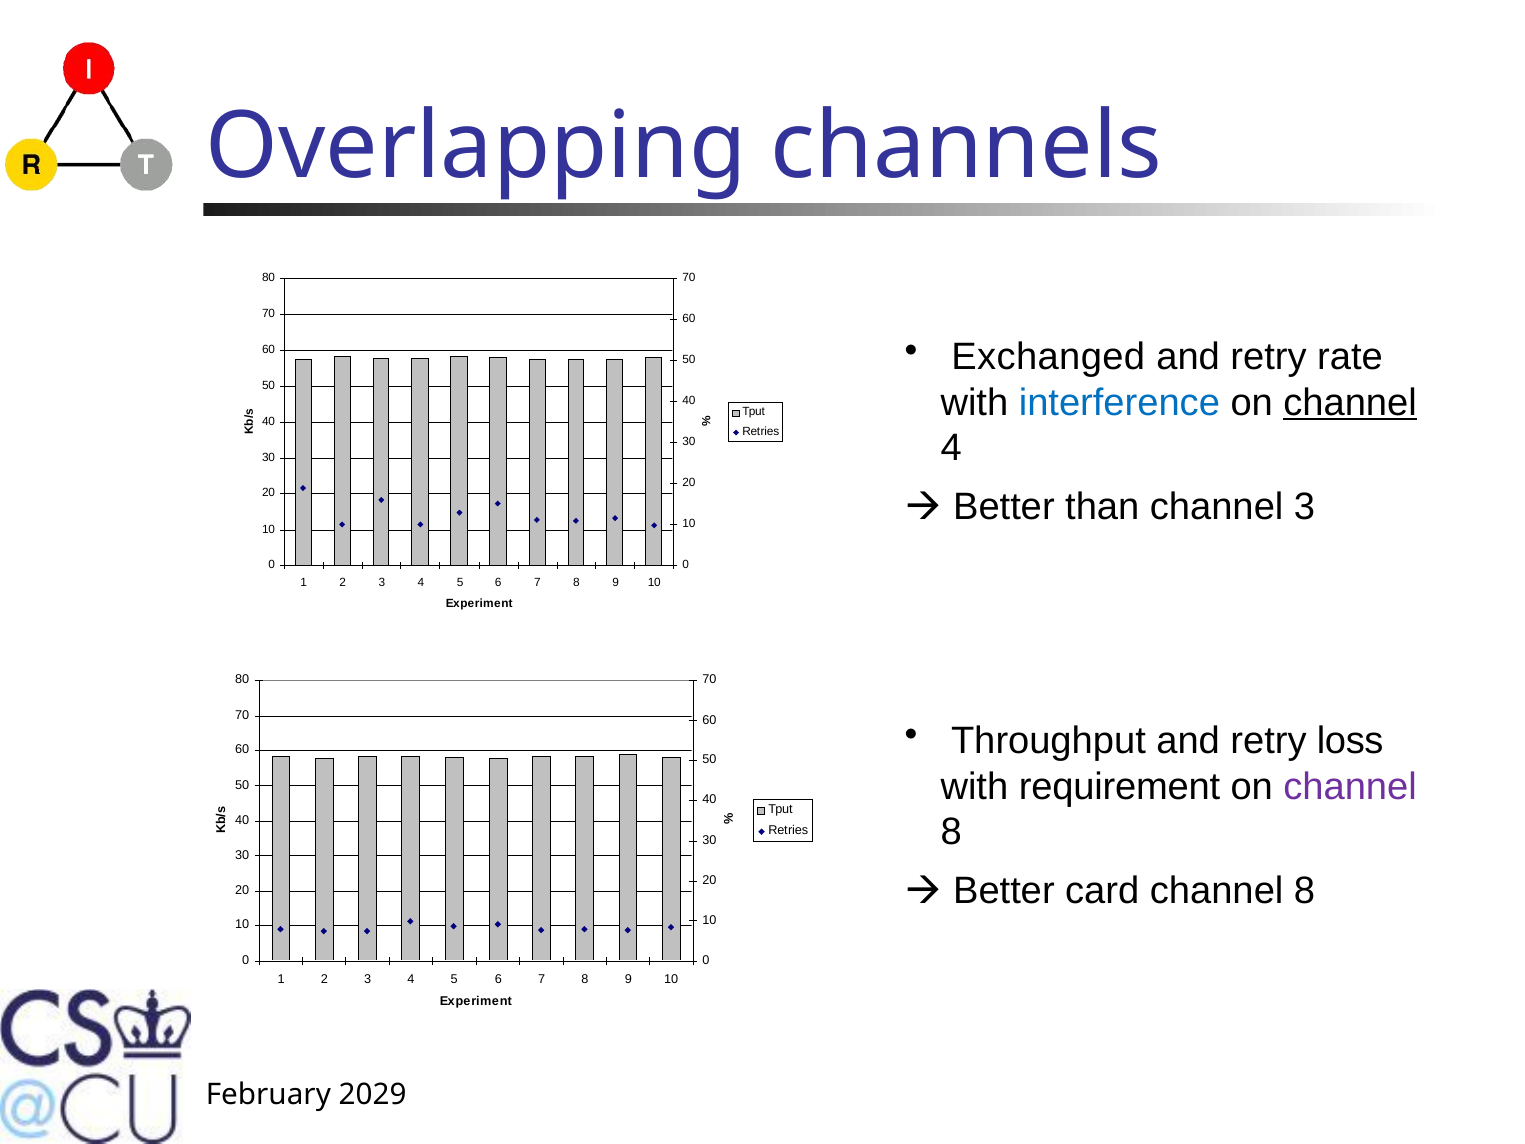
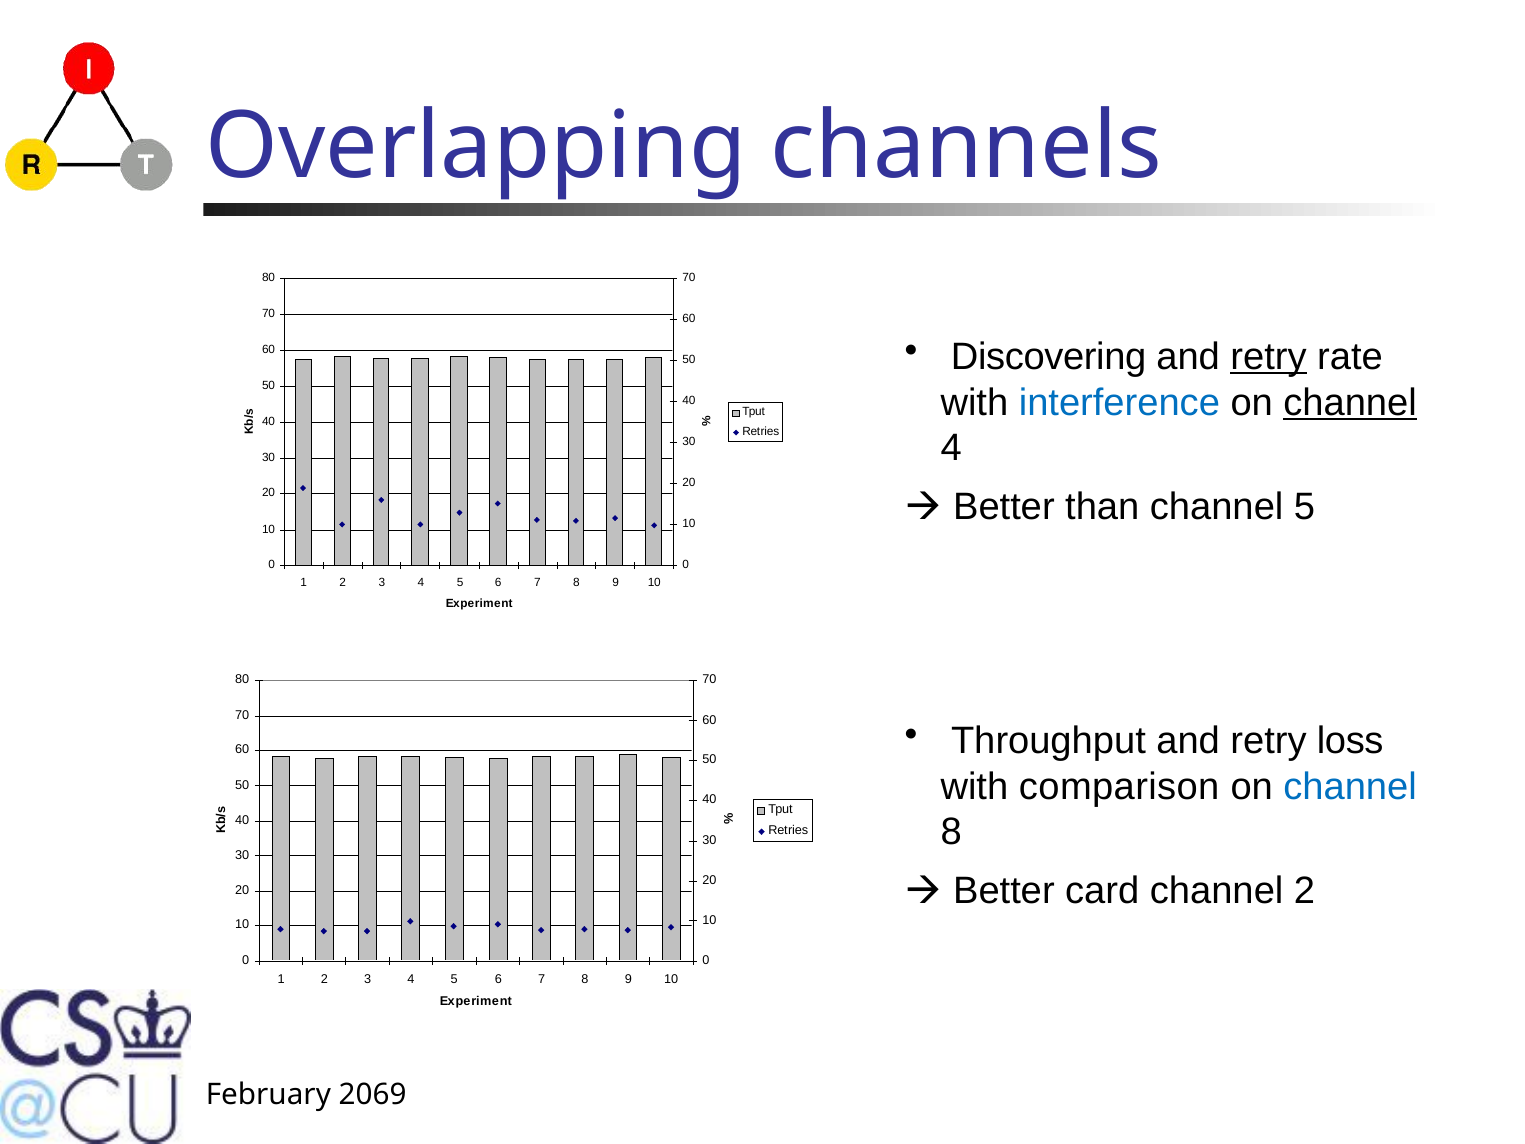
Exchanged: Exchanged -> Discovering (1049, 357)
retry underline: none -> present (1269, 357)
channel 3: 3 -> 5 (1304, 507)
requirement: requirement -> comparison (1119, 786)
channel colour: purple -> blue (1350, 786)
8: 8 -> 2 (1304, 891)
2029: 2029 -> 2069 (373, 1095)
